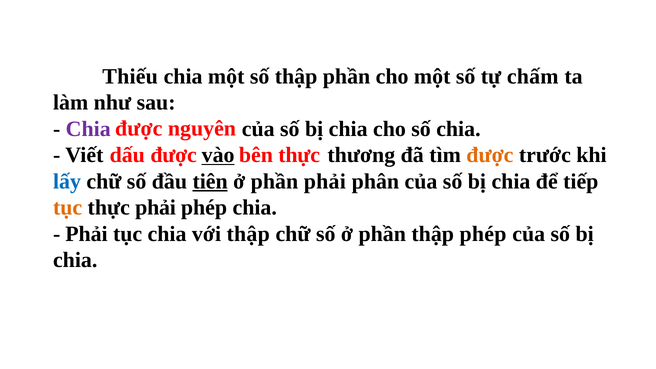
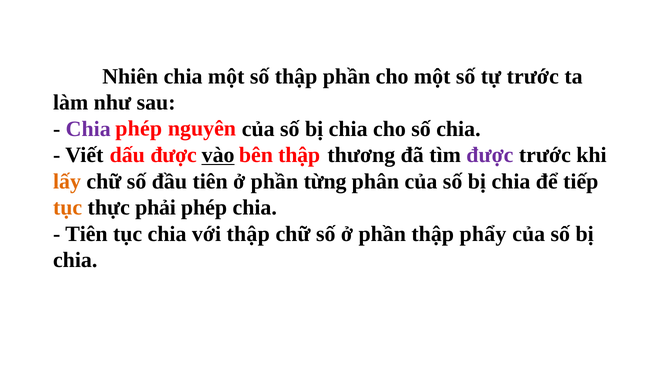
Thiếu: Thiếu -> Nhiên (130, 76)
tự chấm: chấm -> trước (533, 76)
được: được -> phép (139, 129)
được colour: orange -> purple (490, 155)
bên thực: thực -> thập (299, 155)
lấy colour: blue -> orange (67, 181)
tiên underline: present -> none (210, 181)
phần phải: phải -> từng (325, 181)
Phải: Phải -> Tiên (86, 234)
thập phép: phép -> phẩy (483, 234)
